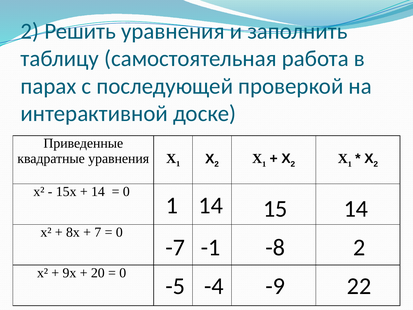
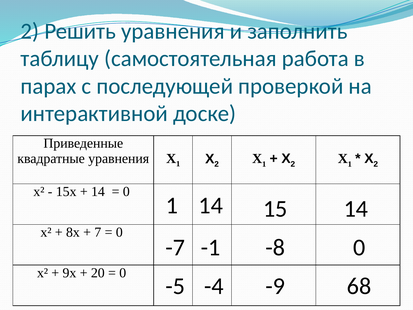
-8 2: 2 -> 0 (359, 247)
22: 22 -> 68 (359, 286)
